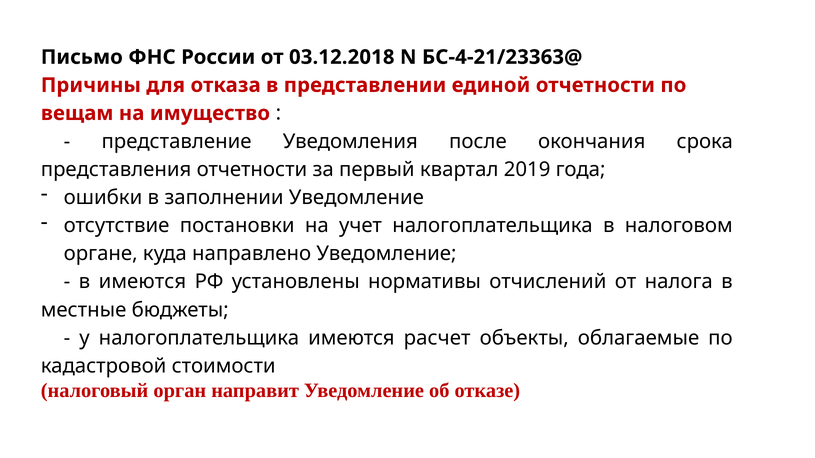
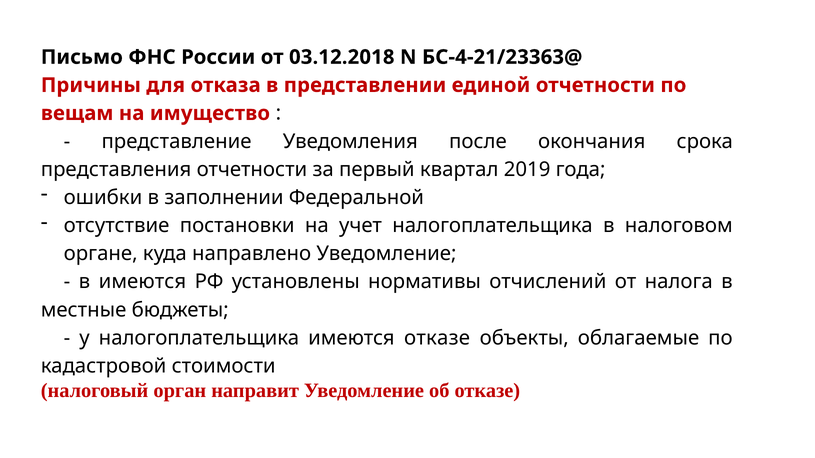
заполнении Уведомление: Уведомление -> Федеральной (356, 198)
имеются расчет: расчет -> отказе (437, 338)
